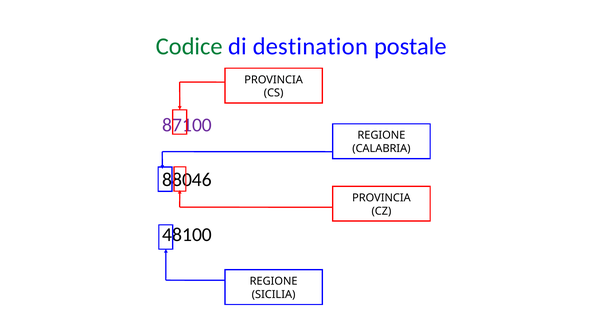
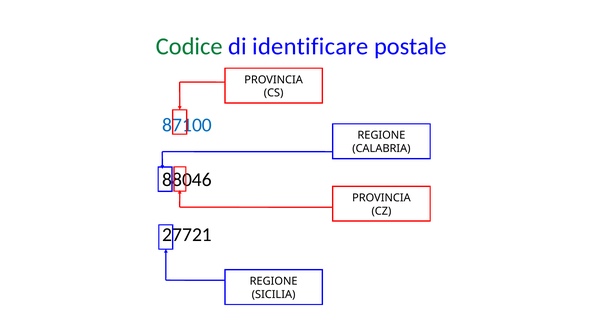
destination: destination -> identificare (310, 46)
87100 colour: purple -> blue (187, 125)
48100: 48100 -> 27721 (187, 235)
